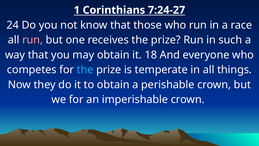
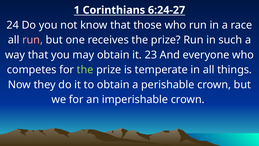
7:24-27: 7:24-27 -> 6:24-27 (167, 10)
18: 18 -> 23 (151, 55)
the colour: light blue -> light green (85, 70)
